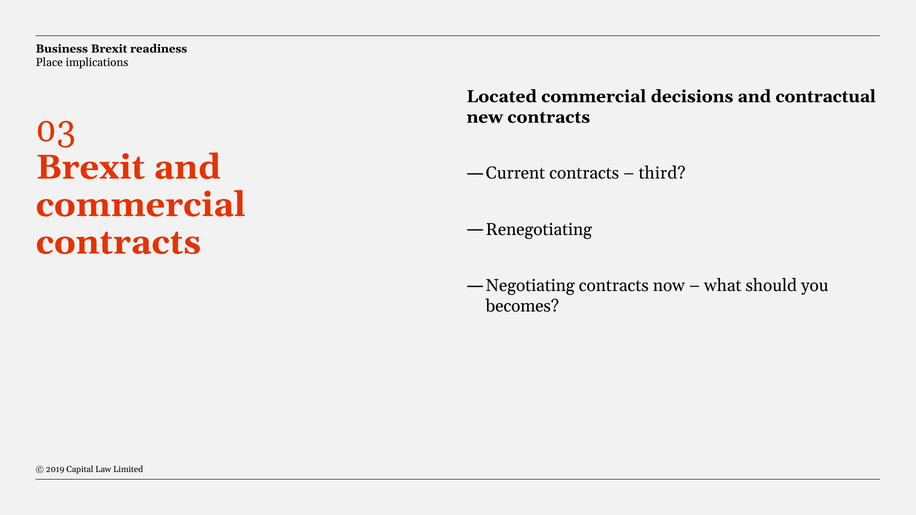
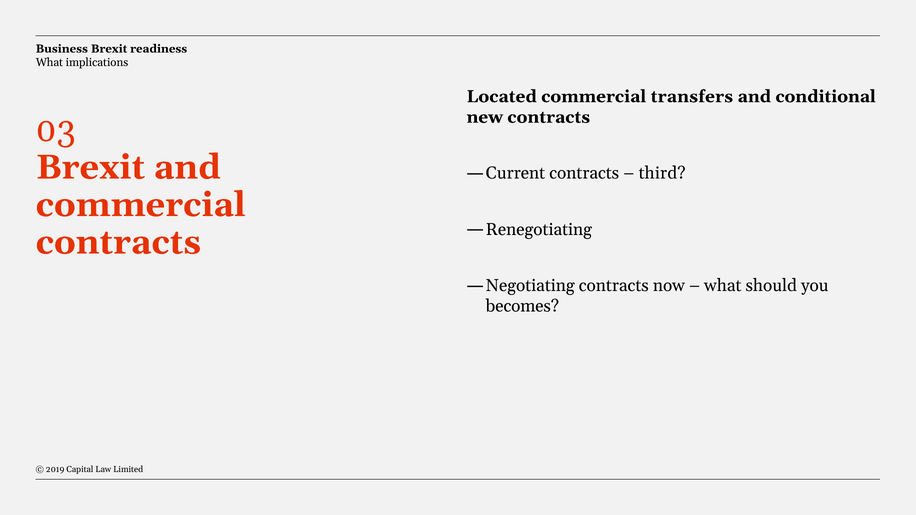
Place: Place -> What (49, 63)
decisions: decisions -> transfers (692, 97)
contractual: contractual -> conditional (826, 97)
